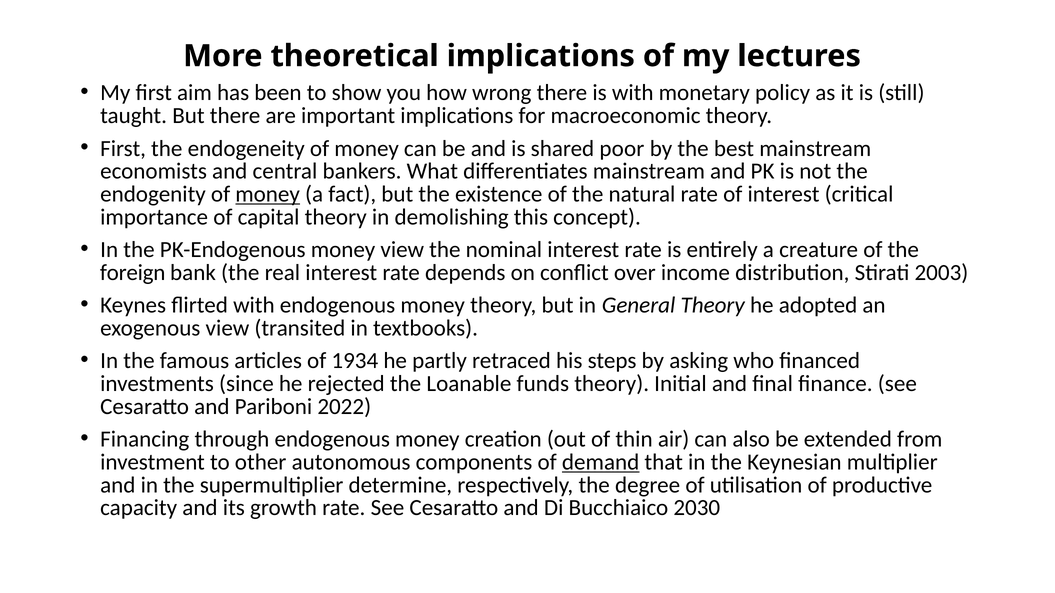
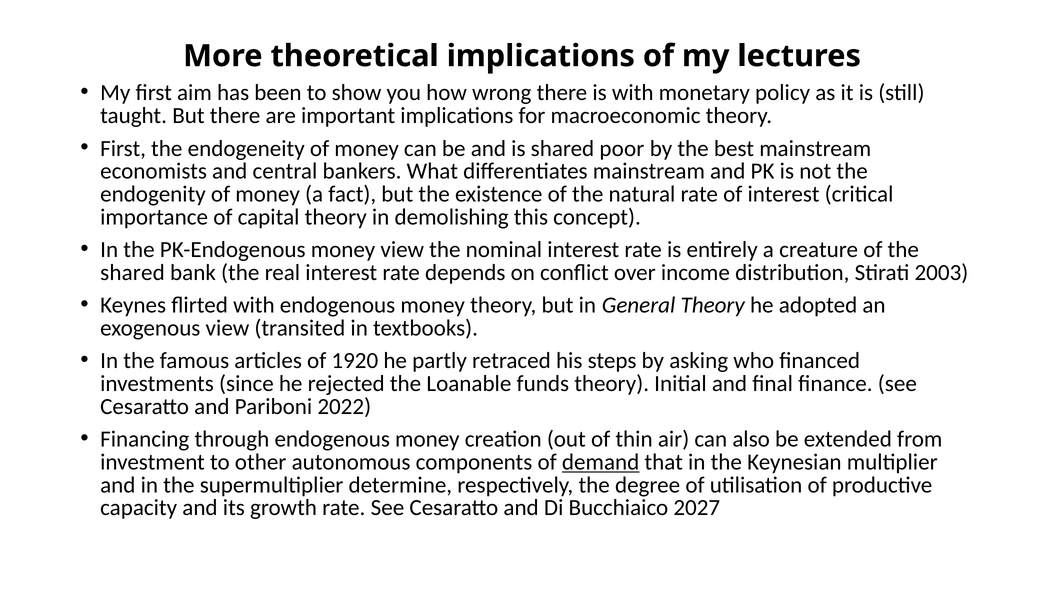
money underline: present -> none (268, 194)
foreign: foreign -> shared (132, 273)
1934: 1934 -> 1920 (355, 361)
2030: 2030 -> 2027 (697, 508)
